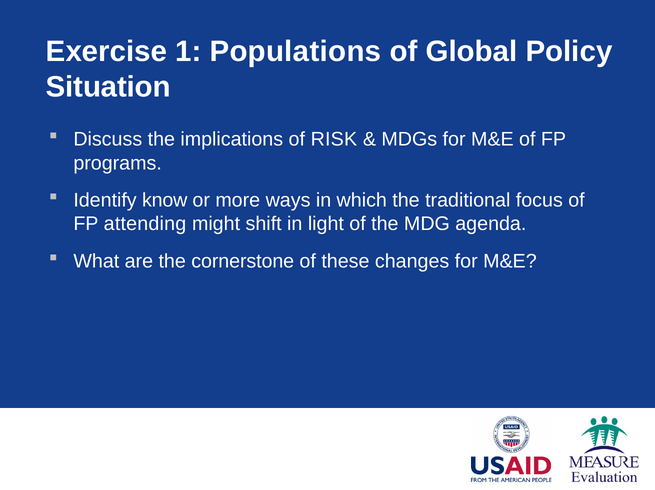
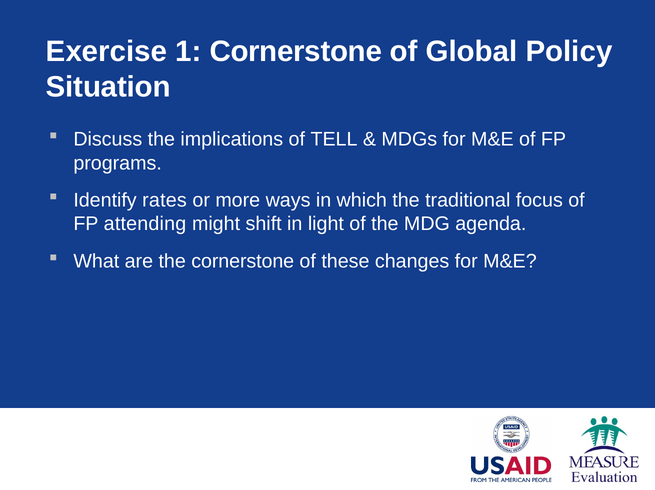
1 Populations: Populations -> Cornerstone (296, 52)
RISK: RISK -> TELL (334, 139)
know: know -> rates (165, 200)
